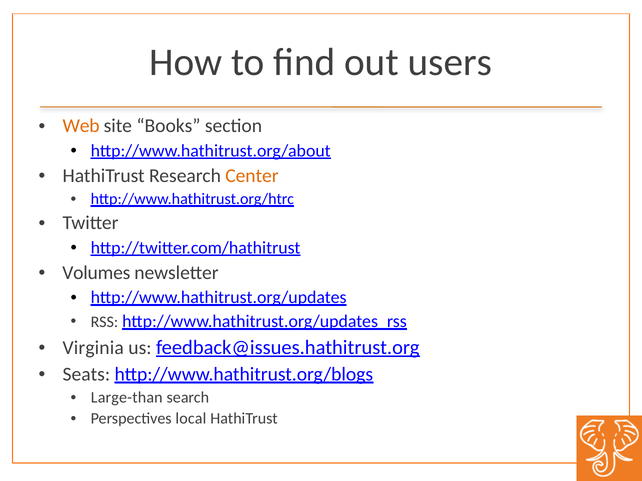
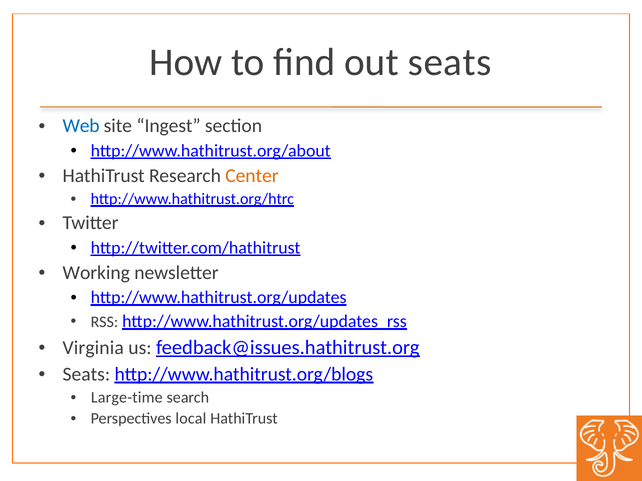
out users: users -> seats (450, 62)
Web colour: orange -> blue (81, 126)
Books: Books -> Ingest (169, 126)
Volumes: Volumes -> Working (96, 273)
Large-than: Large-than -> Large-time (127, 398)
